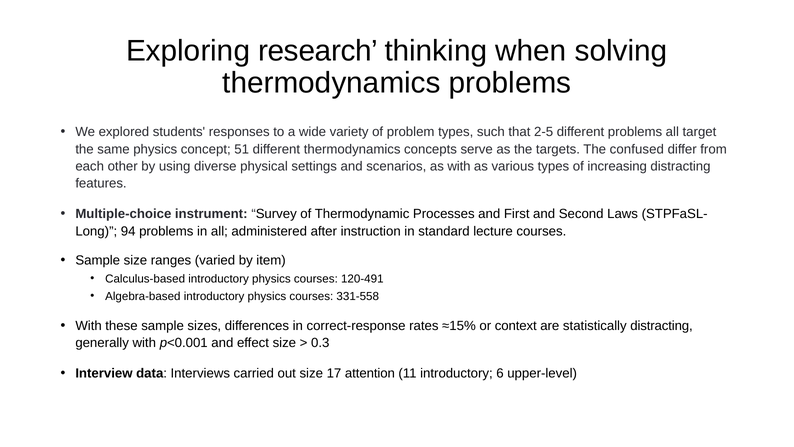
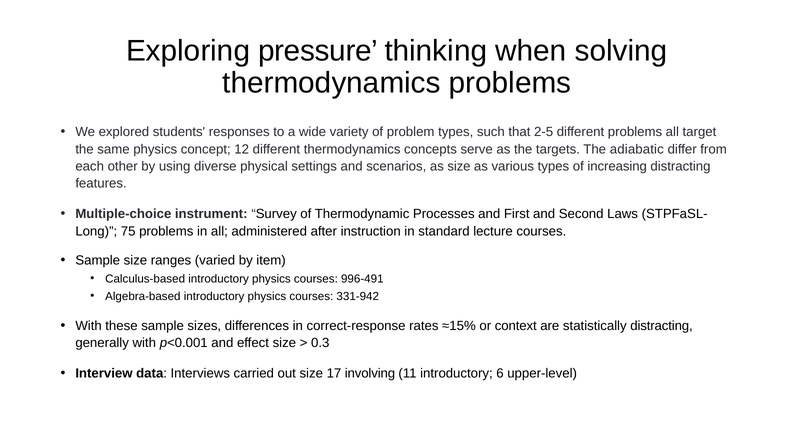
research: research -> pressure (318, 51)
51: 51 -> 12 (242, 149)
confused: confused -> adiabatic (637, 149)
as with: with -> size (459, 166)
94: 94 -> 75 (128, 231)
120-491: 120-491 -> 996-491 (362, 278)
331-558: 331-558 -> 331-942 (358, 296)
attention: attention -> involving (370, 373)
